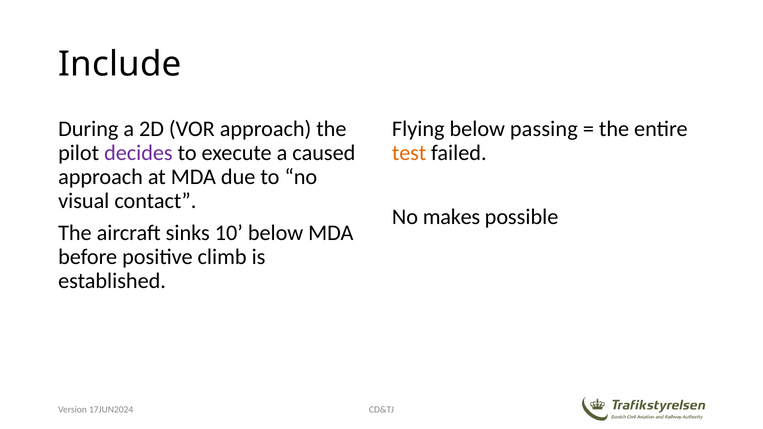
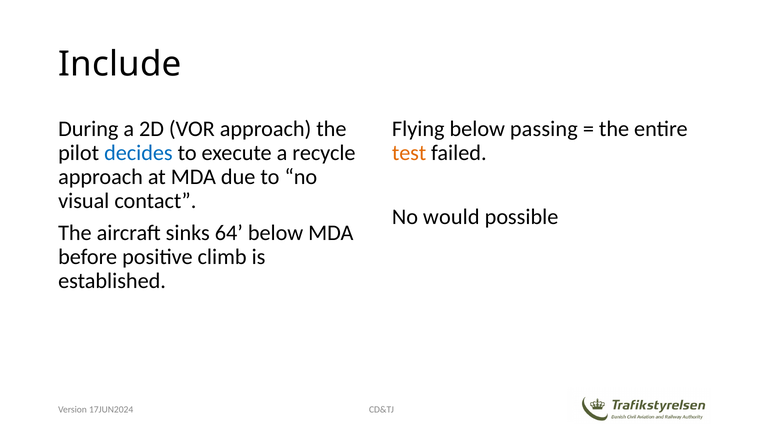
decides colour: purple -> blue (138, 153)
caused: caused -> recycle (324, 153)
makes: makes -> would (451, 217)
10: 10 -> 64 (229, 233)
